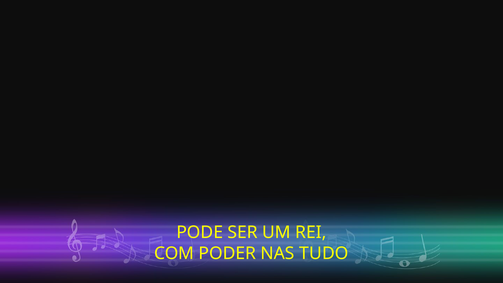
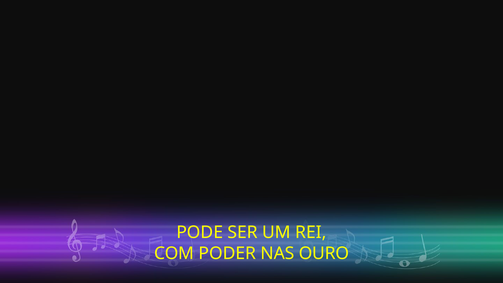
TUDO: TUDO -> OURO (324, 253)
